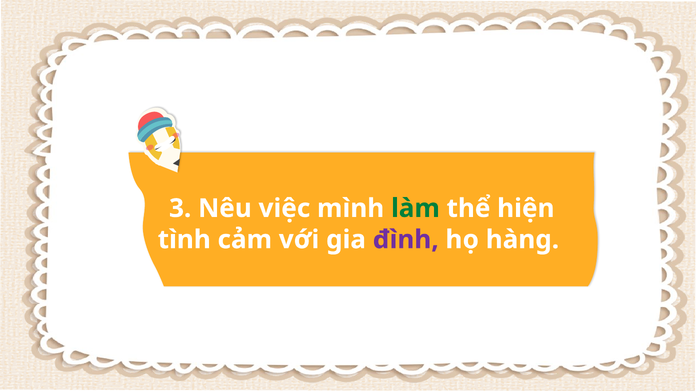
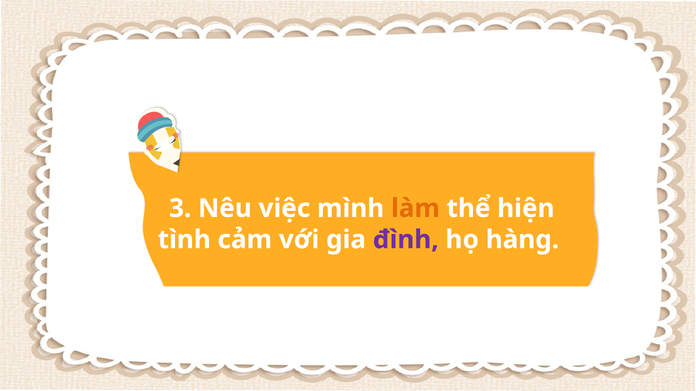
làm colour: green -> orange (415, 209)
